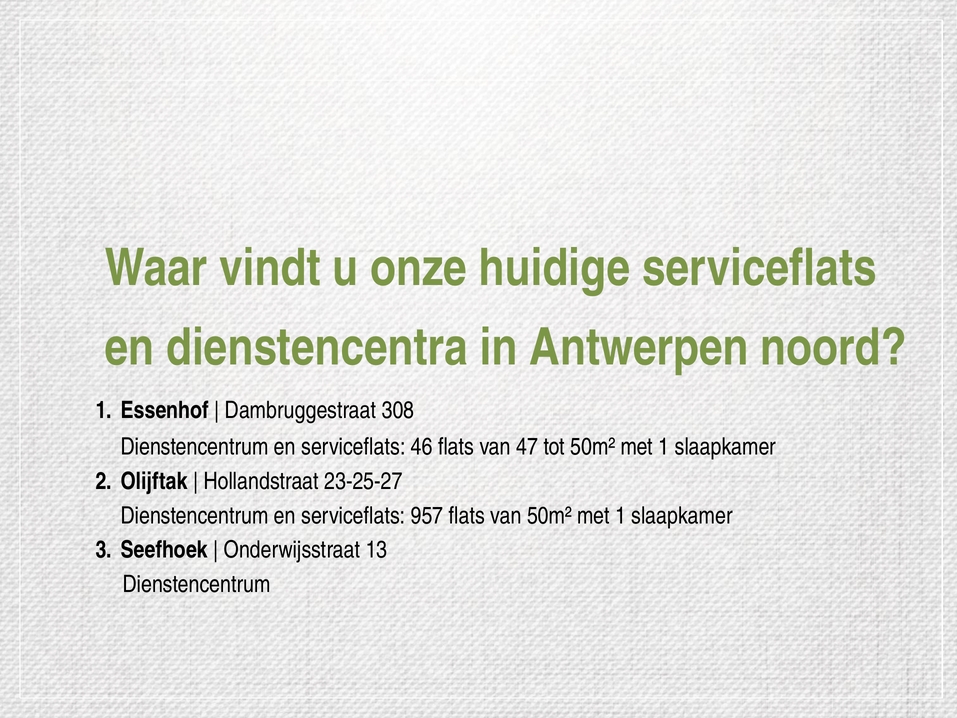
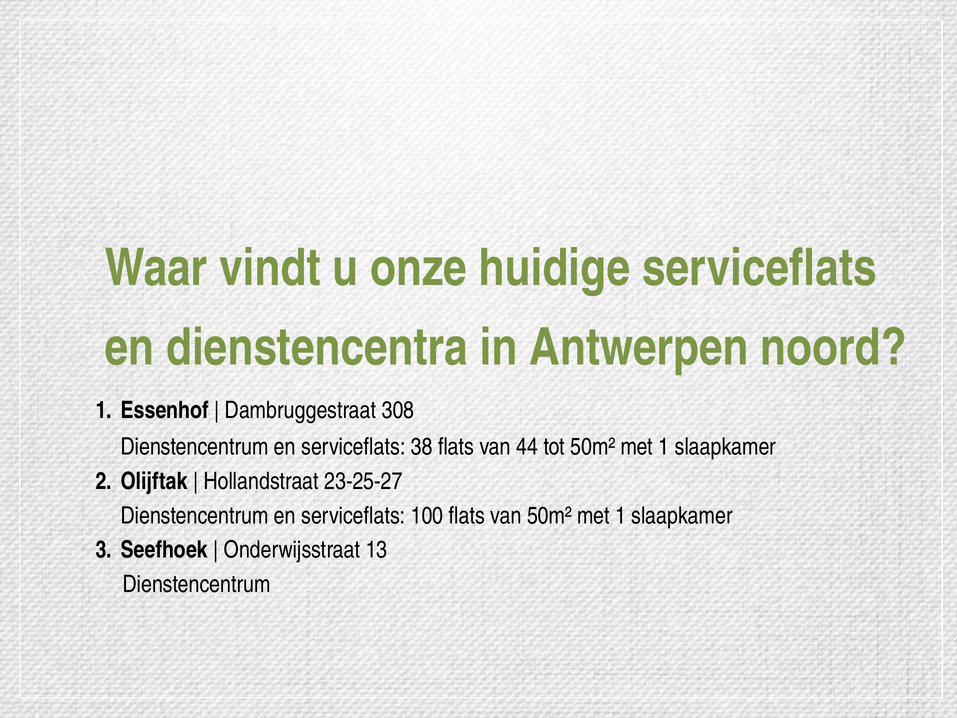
46: 46 -> 38 (422, 447)
47: 47 -> 44 (527, 447)
957: 957 -> 100 (427, 515)
